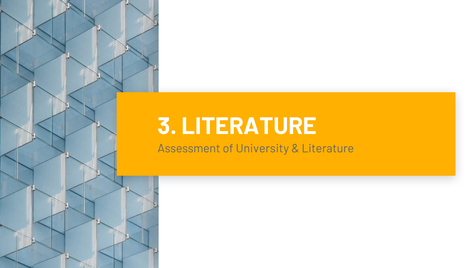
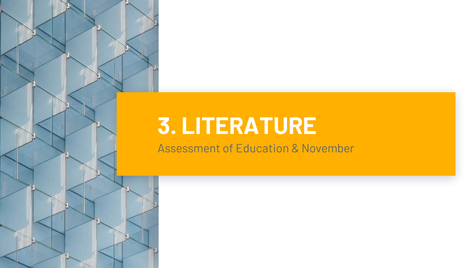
University: University -> Education (262, 148)
Literature: Literature -> November (328, 148)
